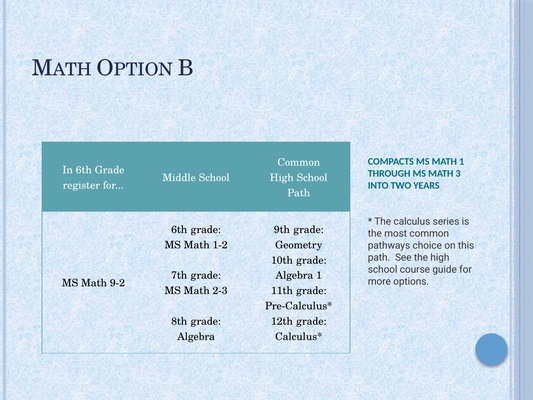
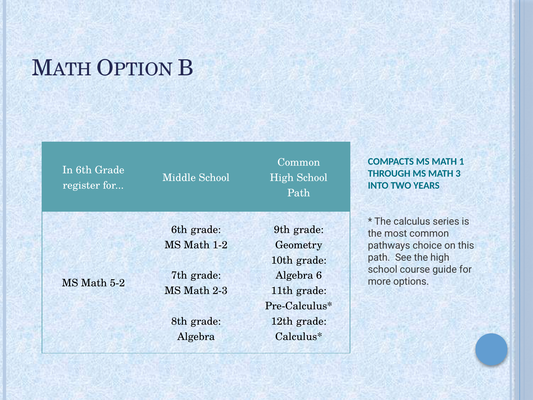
Algebra 1: 1 -> 6 (319, 275)
9-2: 9-2 -> 5-2 (117, 283)
